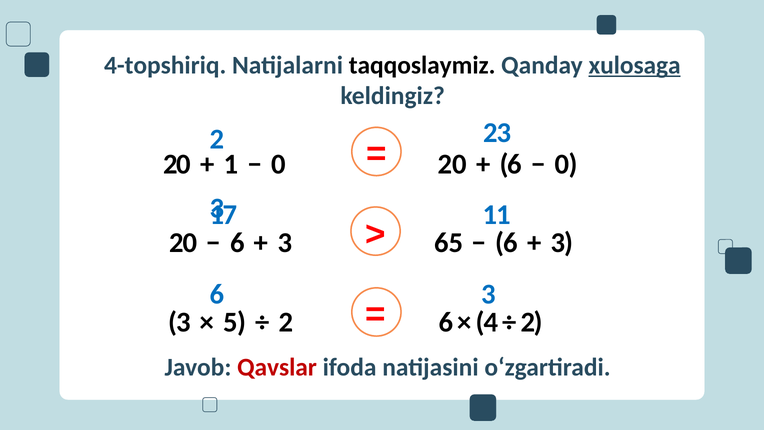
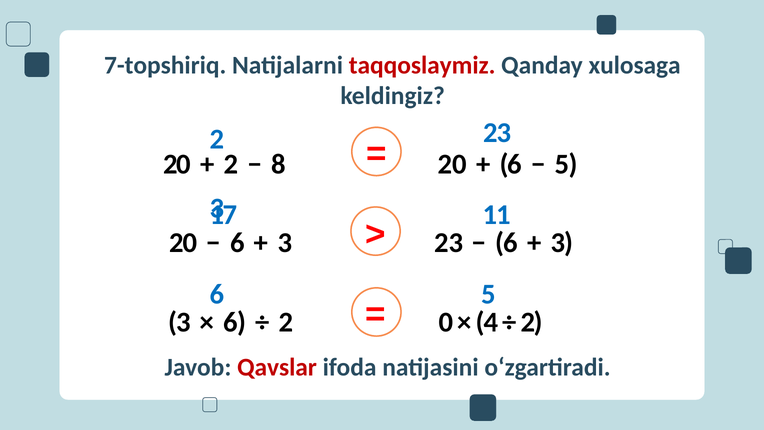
4-topshiriq: 4-topshiriq -> 7-topshiriq (165, 65)
taqqoslaymiz colour: black -> red (422, 65)
xulosaga underline: present -> none (635, 65)
1: 1 -> 2 (231, 164)
0: 0 -> 8 (279, 164)
0: 0 -> 5 (566, 164)
65: 65 -> 23 (449, 243)
6 3: 3 -> 5 (488, 294)
5: 5 -> 6 (235, 322)
2 6: 6 -> 0 (446, 322)
